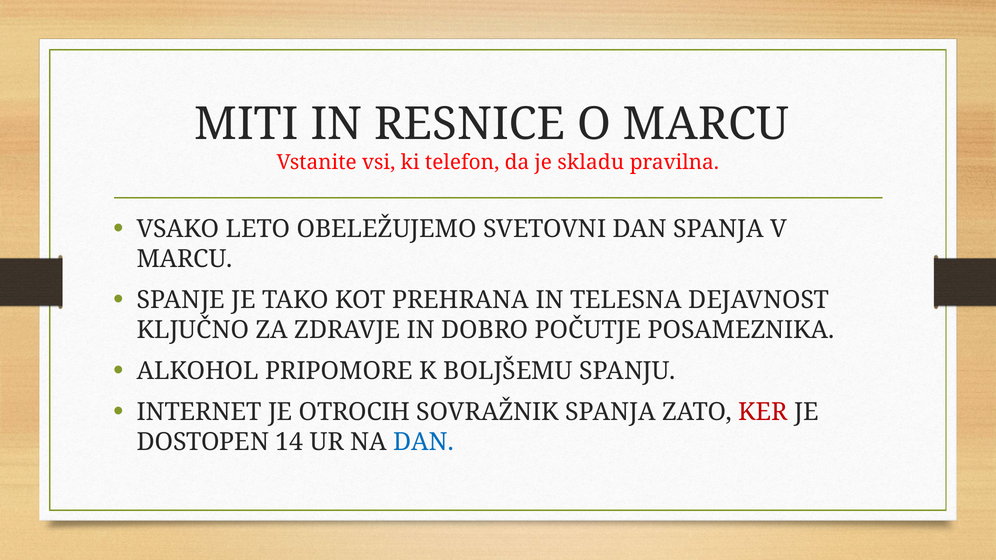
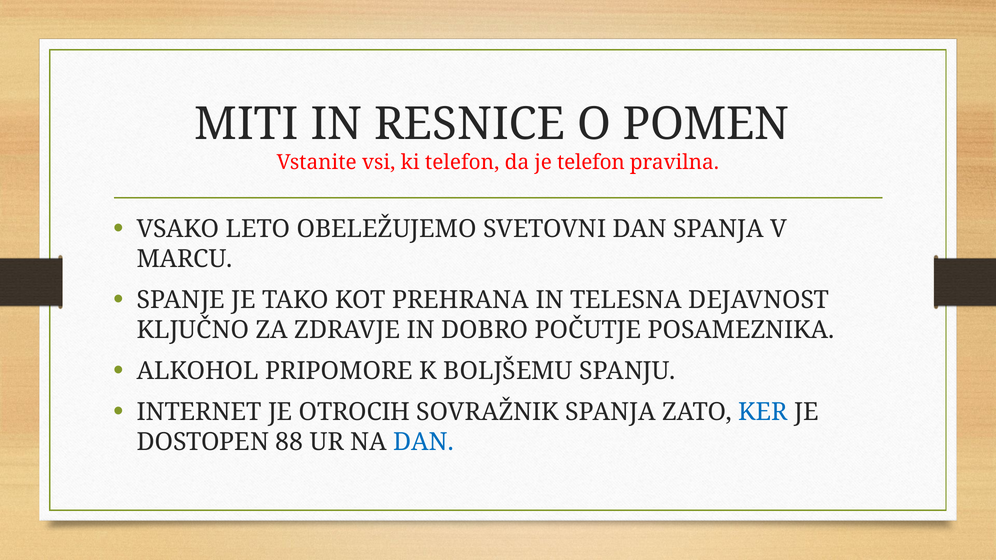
O MARCU: MARCU -> POMEN (706, 124)
je skladu: skladu -> telefon (591, 162)
KER colour: red -> blue (763, 412)
14: 14 -> 88 (289, 442)
